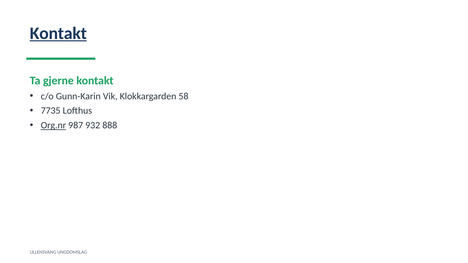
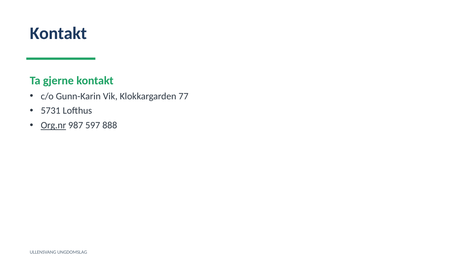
Kontakt underline: present -> none (58, 33)
58: 58 -> 77 (184, 96)
7735: 7735 -> 5731 (51, 111)
932: 932 -> 597 (93, 126)
